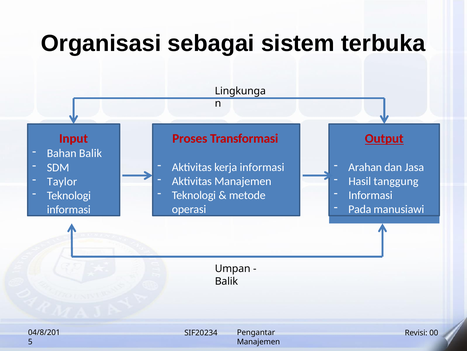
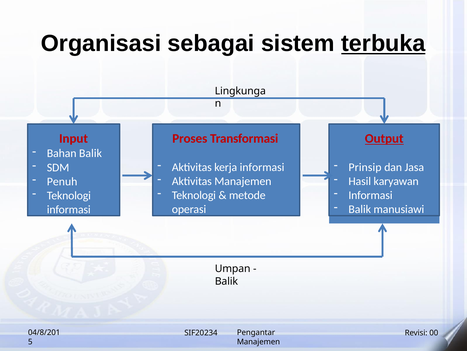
terbuka underline: none -> present (383, 44)
Arahan: Arahan -> Prinsip (365, 167)
tanggung: tanggung -> karyawan (396, 181)
Taylor: Taylor -> Penuh (62, 181)
Pada: Pada -> Balik (360, 209)
